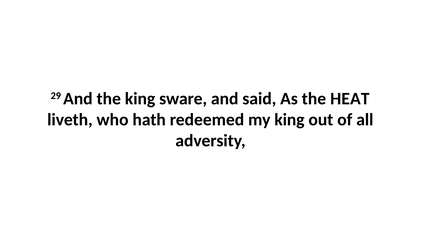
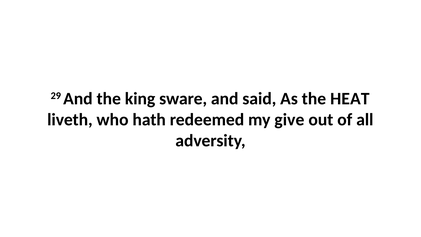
my king: king -> give (289, 120)
